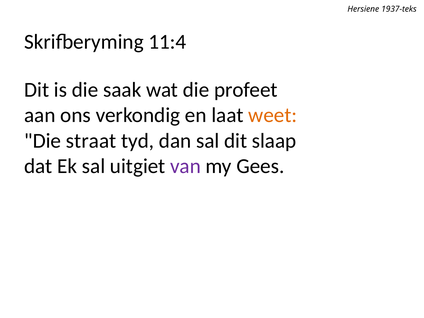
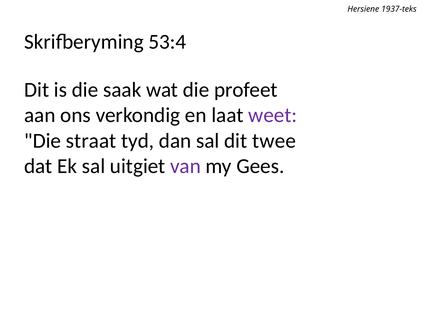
11:4: 11:4 -> 53:4 (167, 42)
weet colour: orange -> purple (273, 115)
slaap: slaap -> twee (274, 141)
